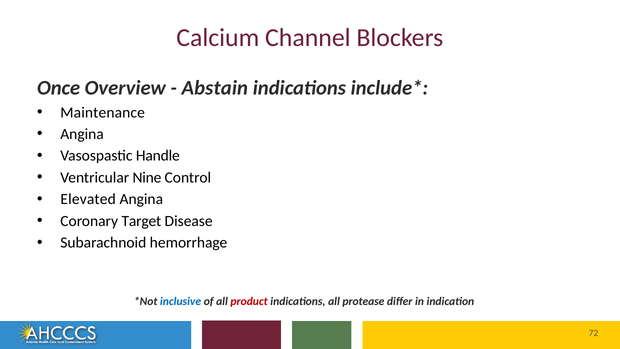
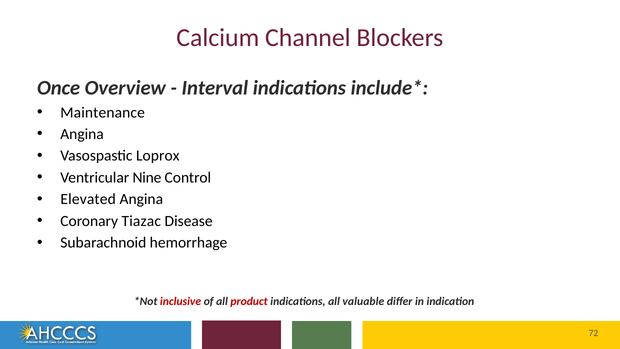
Abstain: Abstain -> Interval (215, 88)
Handle: Handle -> Loprox (158, 156)
Target: Target -> Tiazac (141, 221)
inclusive colour: blue -> red (181, 301)
protease: protease -> valuable (363, 301)
